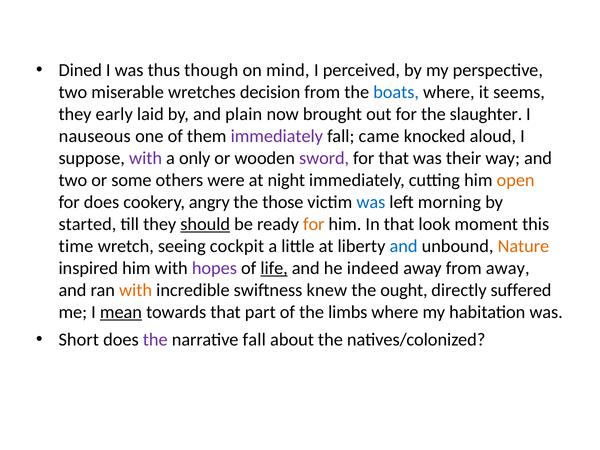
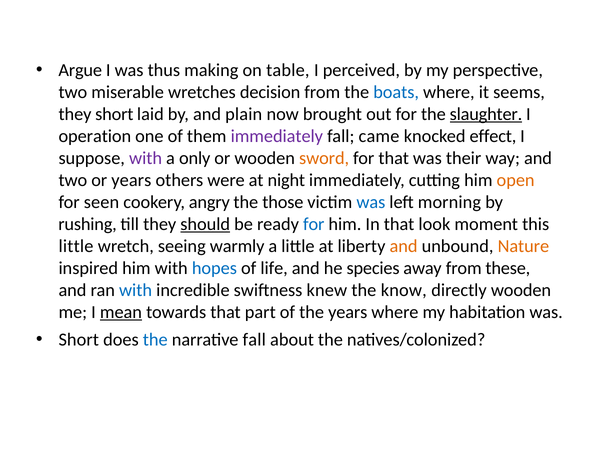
Dined: Dined -> Argue (80, 70)
though: though -> making (211, 70)
mind: mind -> table (288, 70)
they early: early -> short (114, 114)
slaughter underline: none -> present (486, 114)
nauseous: nauseous -> operation (95, 136)
aloud: aloud -> effect (493, 136)
sword colour: purple -> orange (324, 158)
or some: some -> years (131, 180)
for does: does -> seen (101, 202)
started: started -> rushing (88, 224)
for colour: orange -> blue (314, 224)
time: time -> little (76, 246)
cockpit: cockpit -> warmly (237, 246)
and colour: blue -> orange (404, 246)
hopes colour: purple -> blue (214, 268)
life underline: present -> none (274, 268)
indeed: indeed -> species (373, 268)
from away: away -> these (508, 268)
with colour: orange -> blue (136, 290)
ought: ought -> know (404, 290)
directly suffered: suffered -> wooden (521, 290)
the limbs: limbs -> years (348, 312)
the colour: purple -> blue (155, 340)
